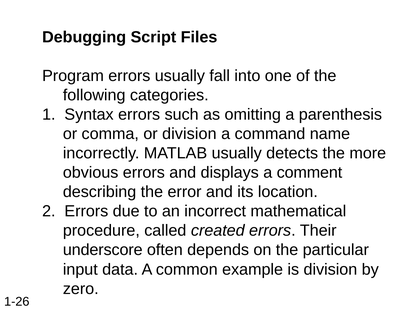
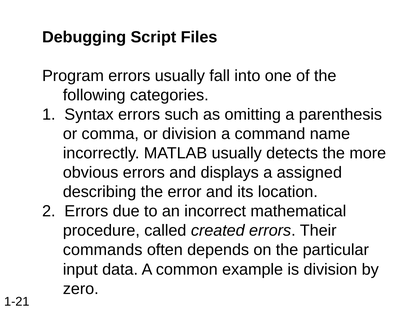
comment: comment -> assigned (309, 173)
underscore: underscore -> commands (103, 250)
1-26: 1-26 -> 1-21 (17, 302)
